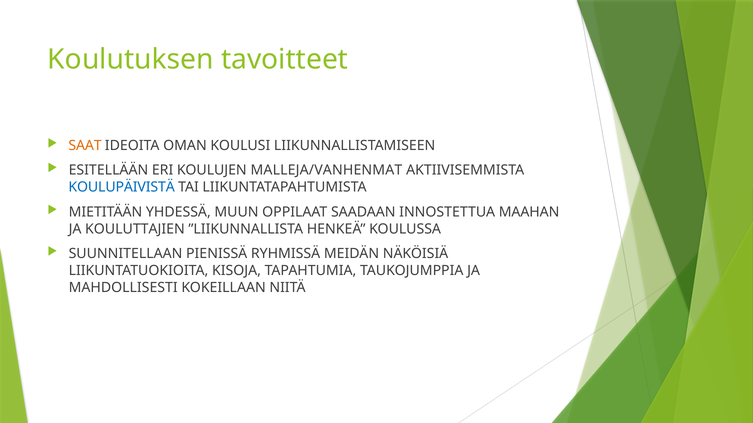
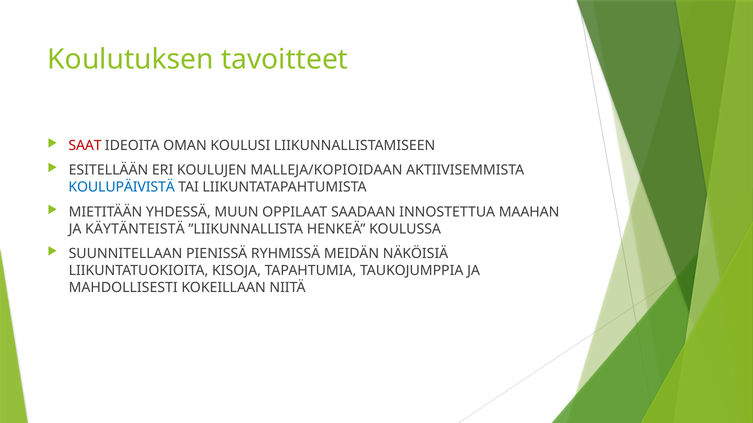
SAAT colour: orange -> red (85, 146)
MALLEJA/VANHENMAT: MALLEJA/VANHENMAT -> MALLEJA/KOPIOIDAAN (326, 171)
KOULUTTAJIEN: KOULUTTAJIEN -> KÄYTÄNTEISTÄ (135, 229)
